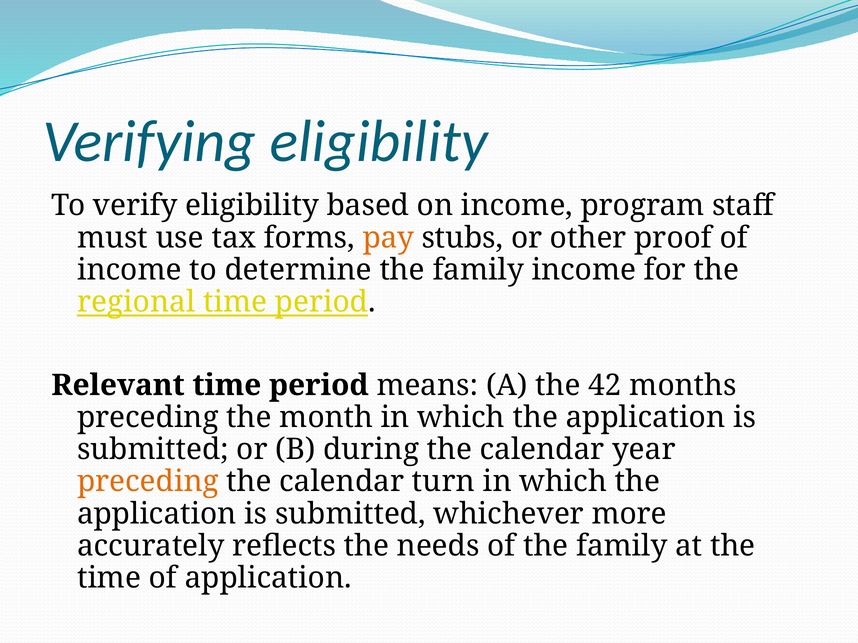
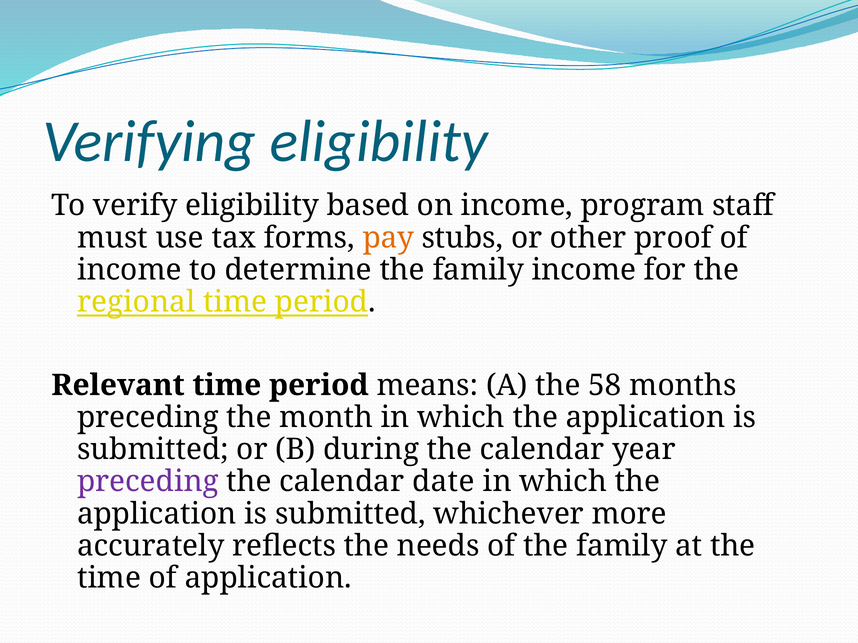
42: 42 -> 58 (605, 385)
preceding colour: orange -> purple (148, 482)
turn: turn -> date (443, 482)
